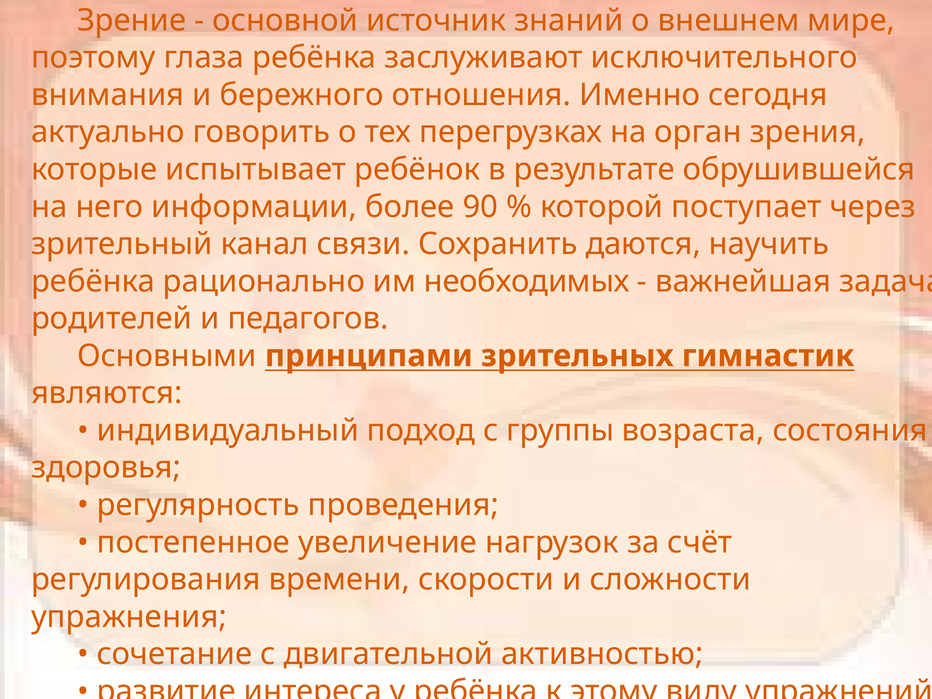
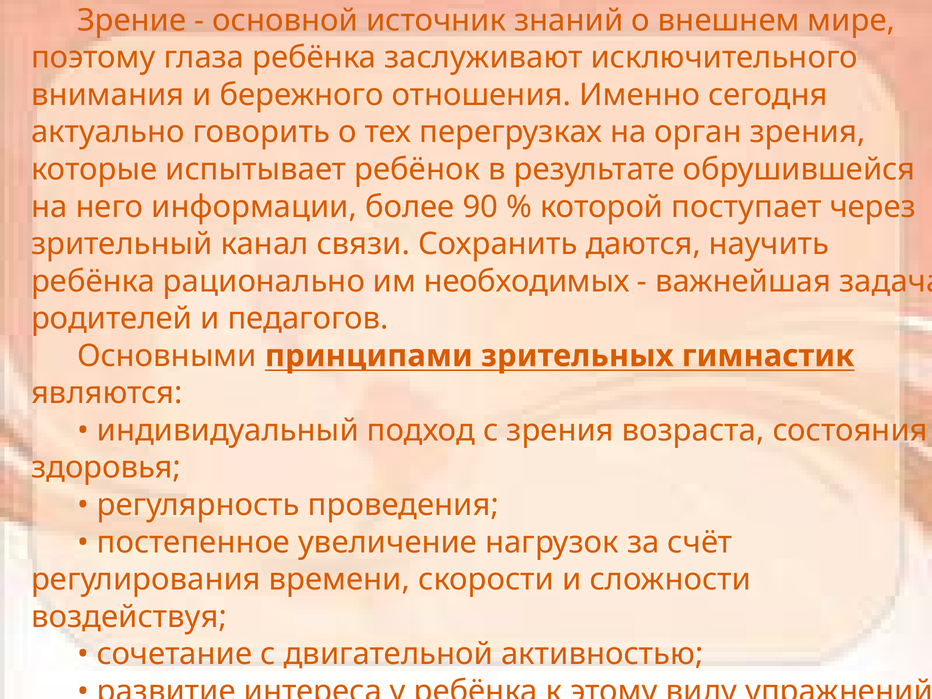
с группы: группы -> зрения (560, 430)
упражнения: упражнения -> воздействуя (129, 617)
